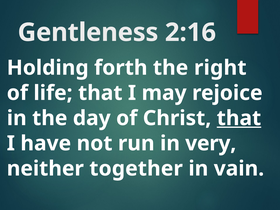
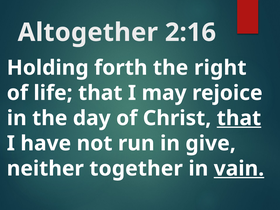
Gentleness: Gentleness -> Altogether (88, 32)
very: very -> give (211, 143)
vain underline: none -> present (239, 169)
